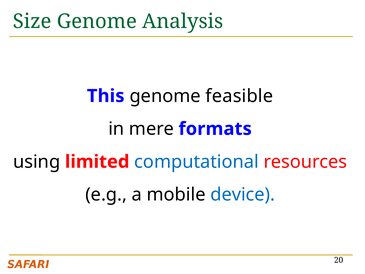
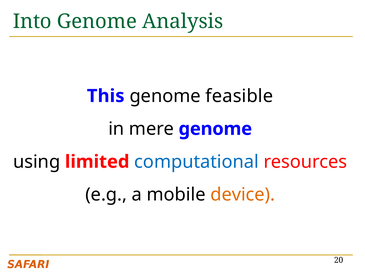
Size: Size -> Into (32, 21)
mere formats: formats -> genome (215, 129)
device colour: blue -> orange (243, 194)
